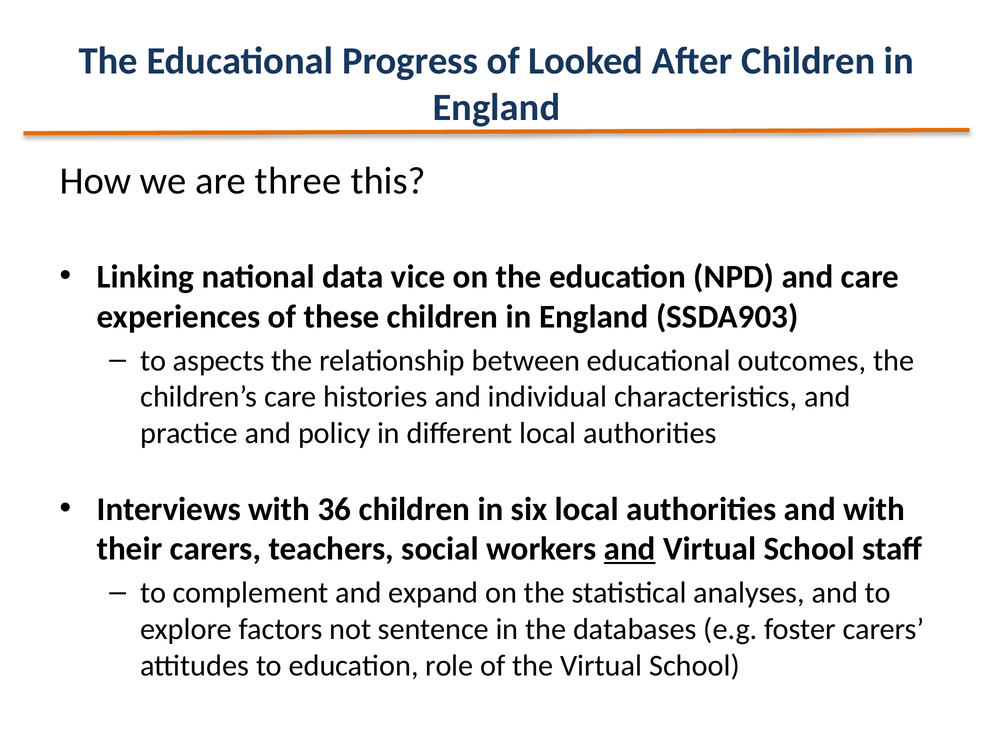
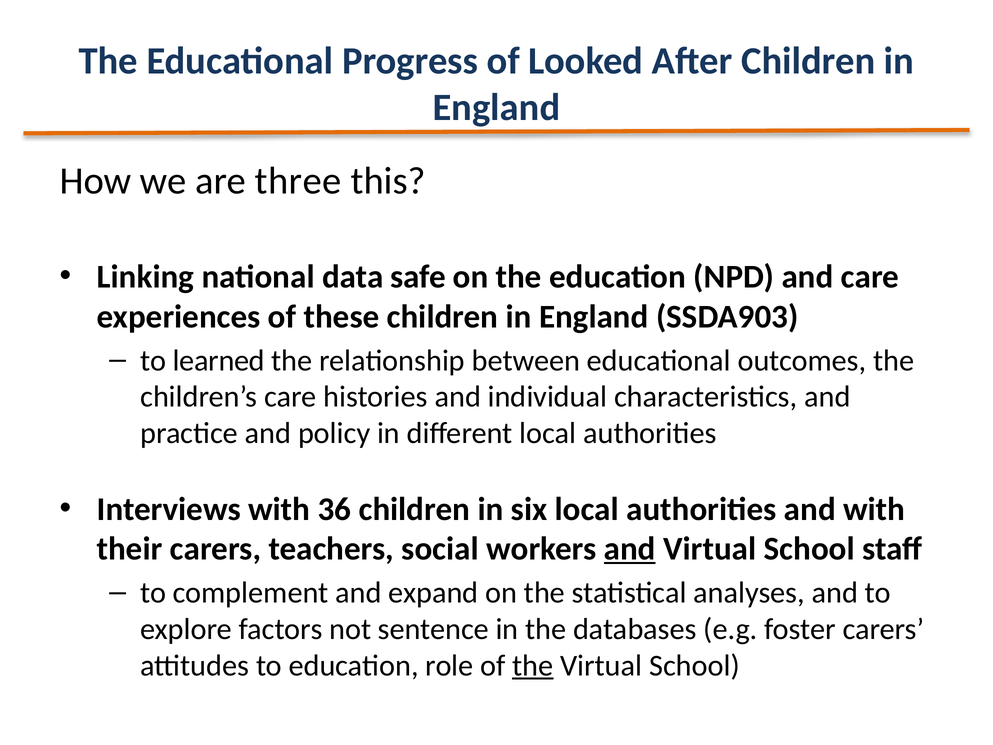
vice: vice -> safe (418, 277)
aspects: aspects -> learned (219, 360)
the underline: none -> present (533, 665)
